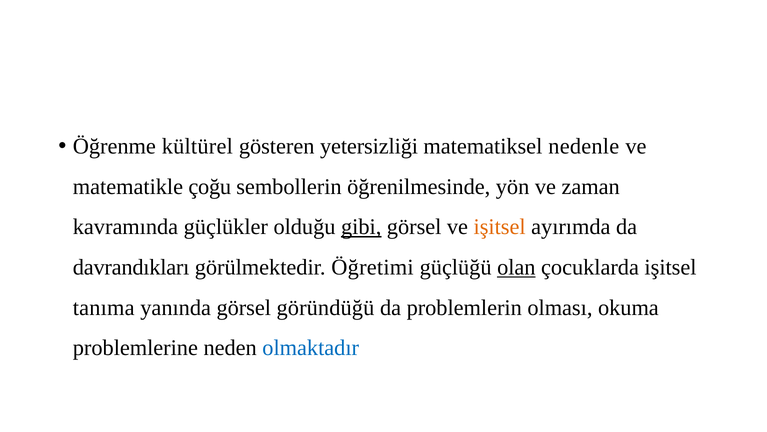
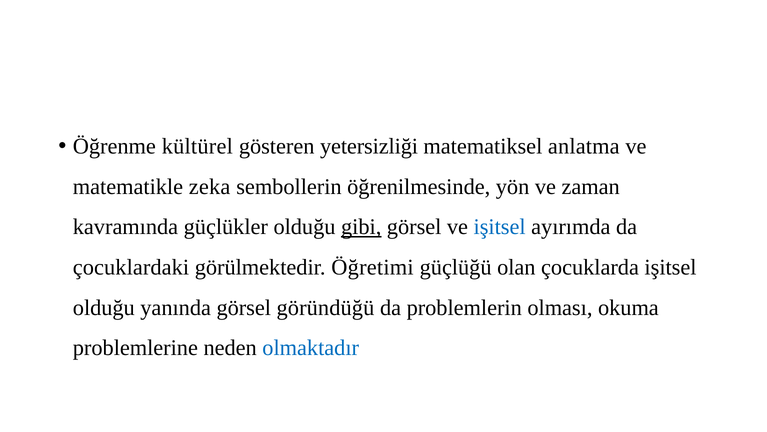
nedenle: nedenle -> anlatma (584, 146)
çoğu: çoğu -> zeka (210, 186)
işitsel colour: orange -> blue (500, 227)
davrandıkları: davrandıkları -> çocuklardaki (131, 267)
olan underline: present -> none (516, 267)
tanıma: tanıma -> olduğu (104, 307)
